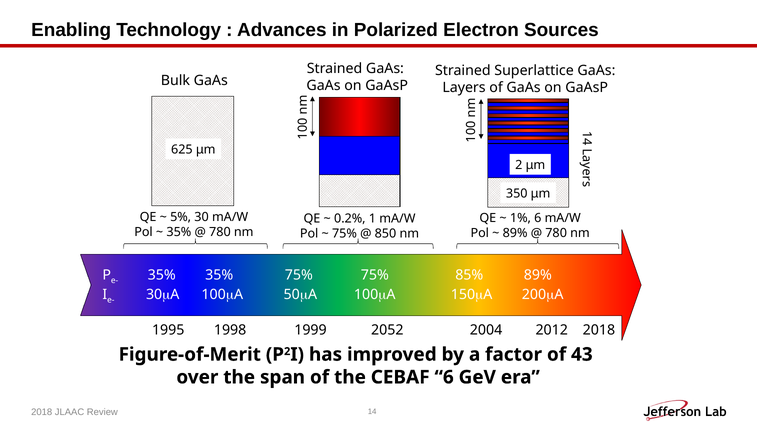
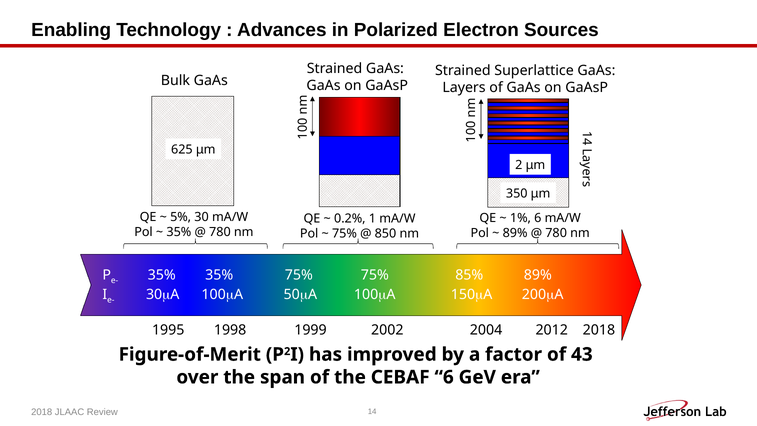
2052: 2052 -> 2002 (387, 330)
